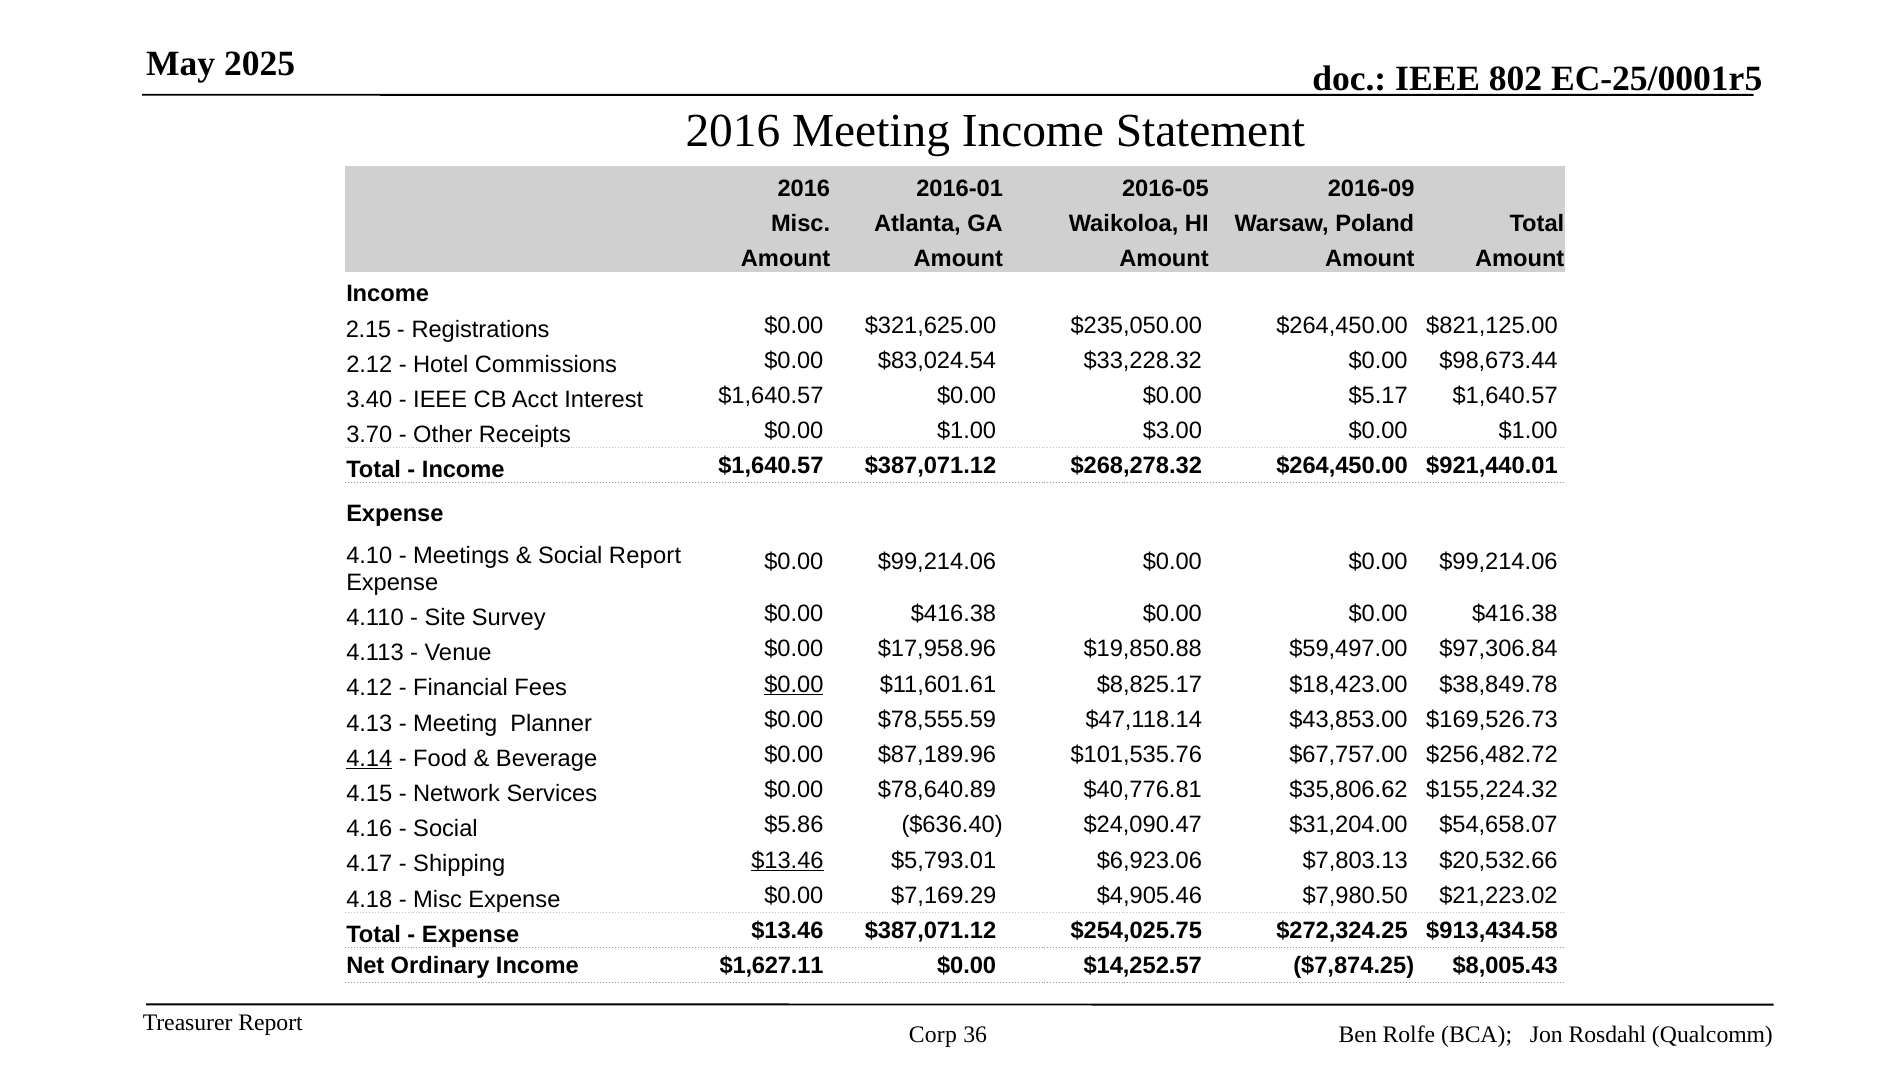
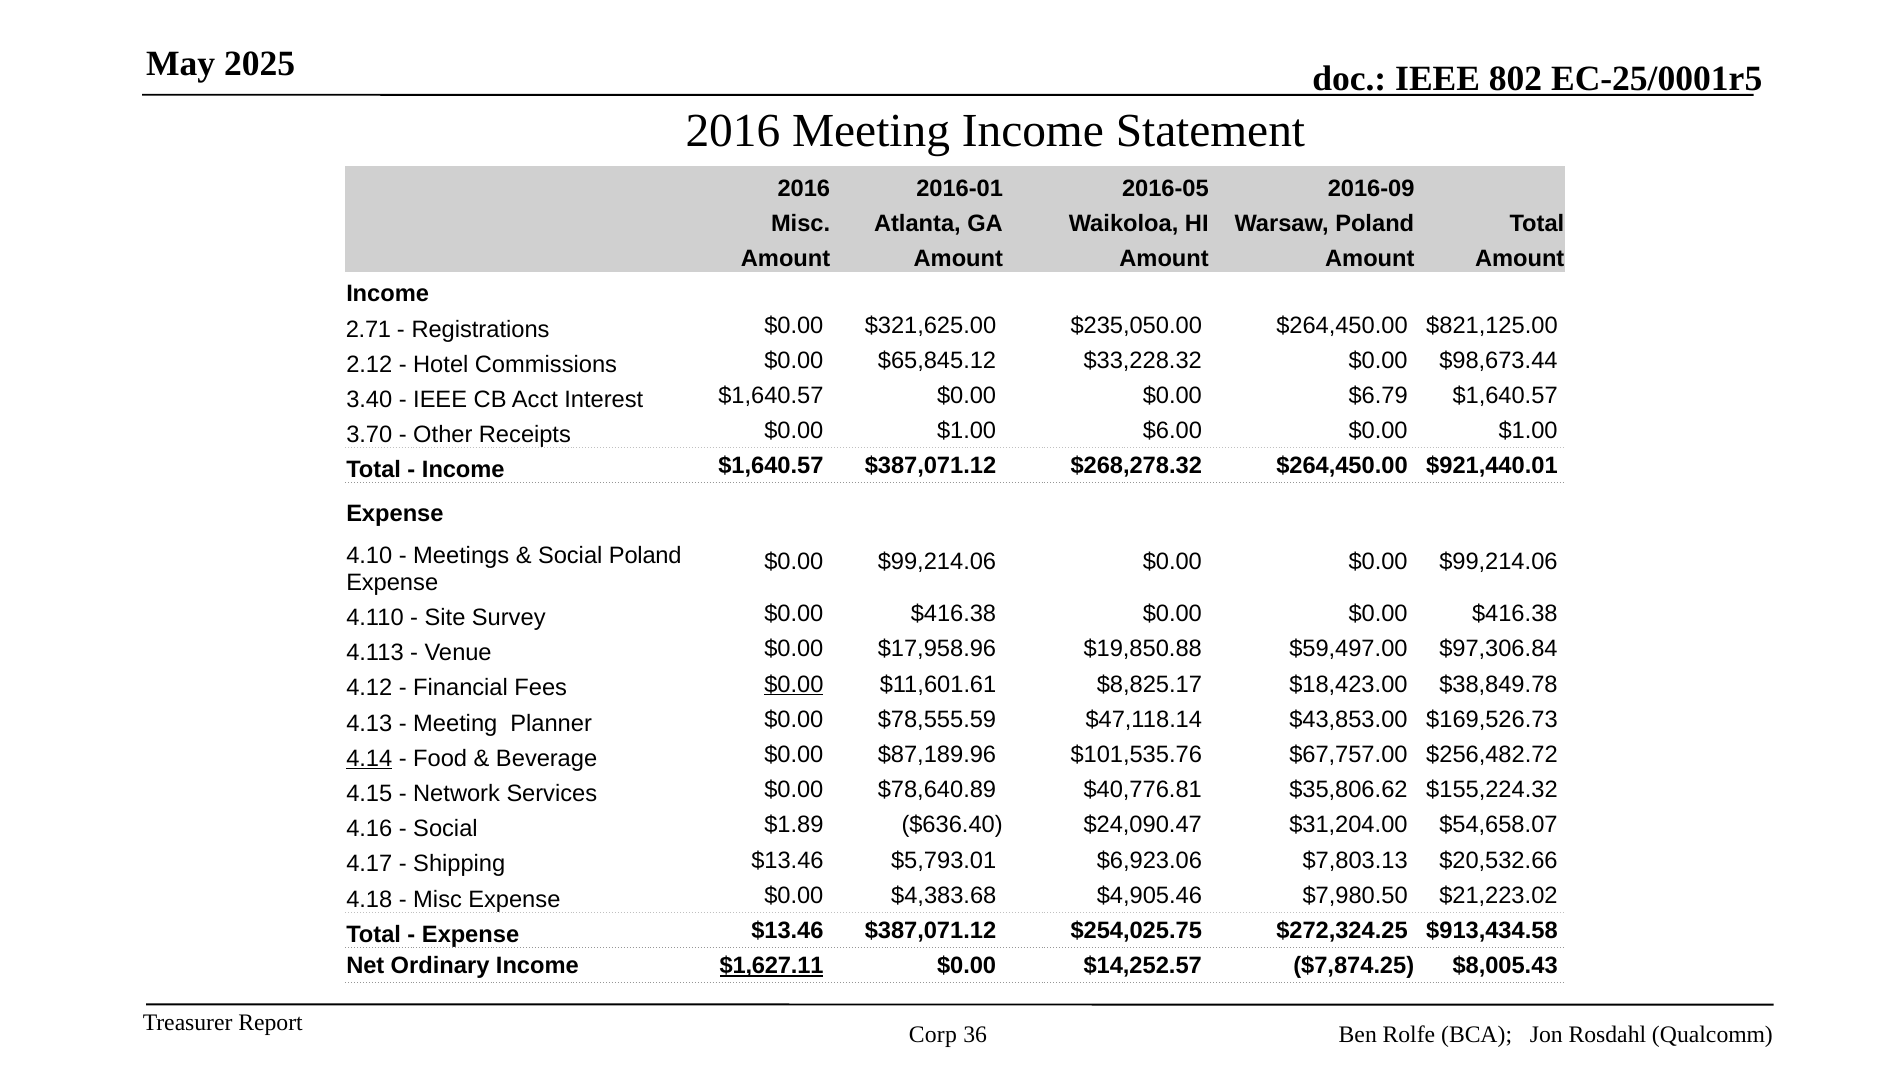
2.15: 2.15 -> 2.71 (368, 329)
$83,024.54: $83,024.54 -> $65,845.12 (937, 361)
$5.17: $5.17 -> $6.79 (1378, 396)
$3.00: $3.00 -> $6.00 (1172, 431)
Social Report: Report -> Poland (645, 556)
$5.86: $5.86 -> $1.89 (794, 825)
$13.46 underline: present -> none (787, 861)
$7,169.29: $7,169.29 -> $4,383.68 (944, 896)
$1,627.11 underline: none -> present (772, 966)
